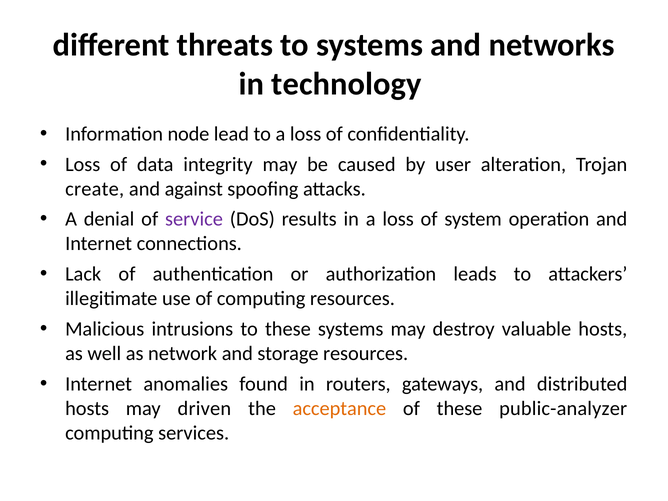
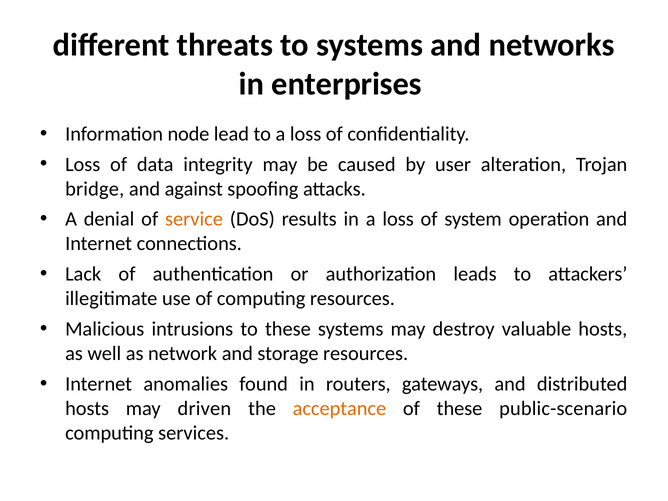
technology: technology -> enterprises (347, 84)
create: create -> bridge (95, 189)
service colour: purple -> orange (194, 219)
public-analyzer: public-analyzer -> public-scenario (563, 408)
